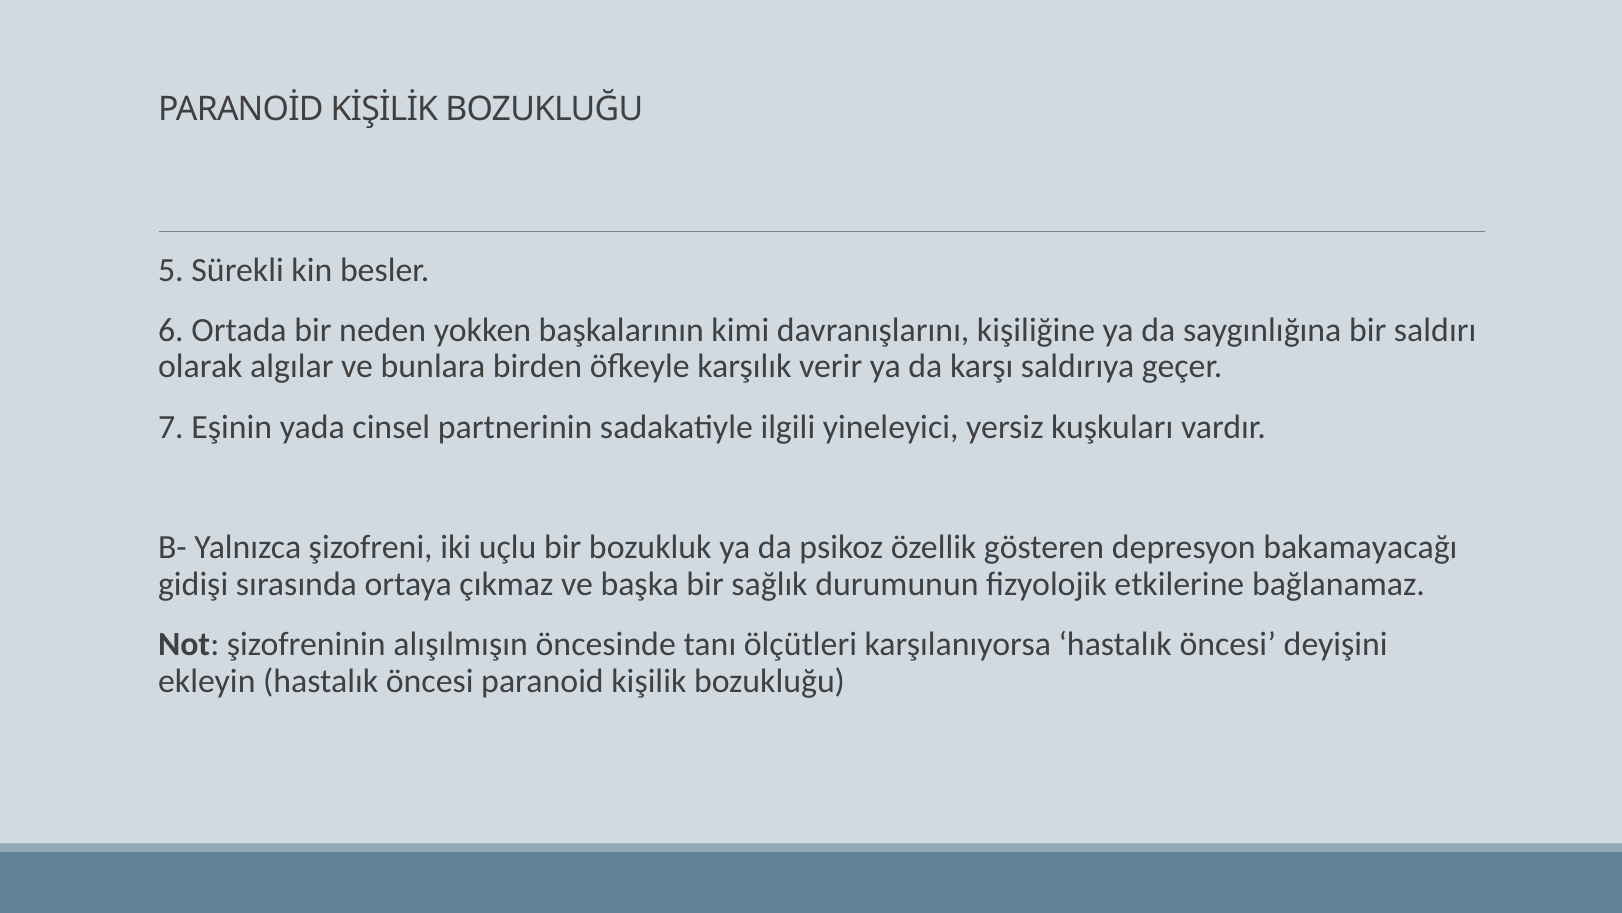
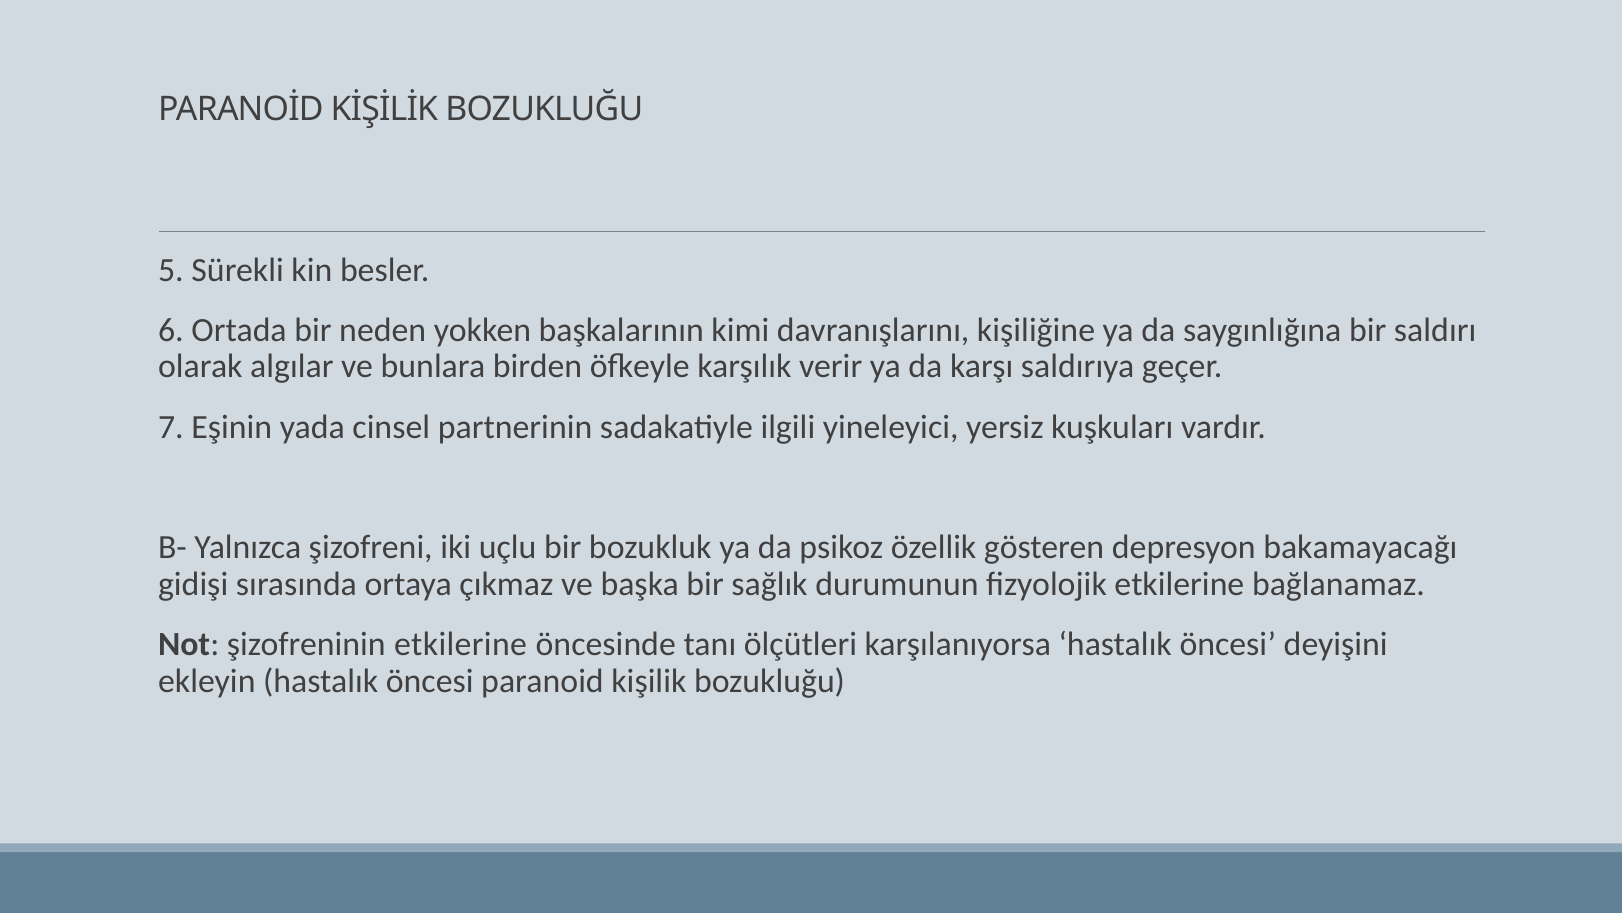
şizofreninin alışılmışın: alışılmışın -> etkilerine (460, 644)
